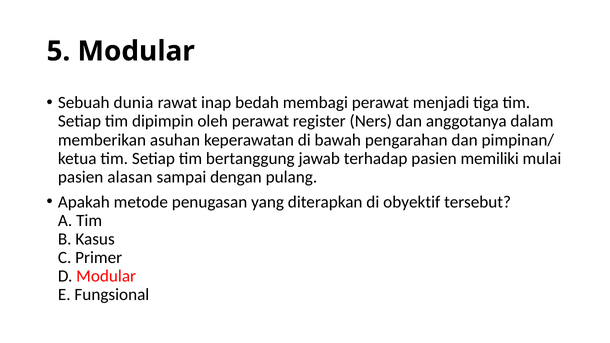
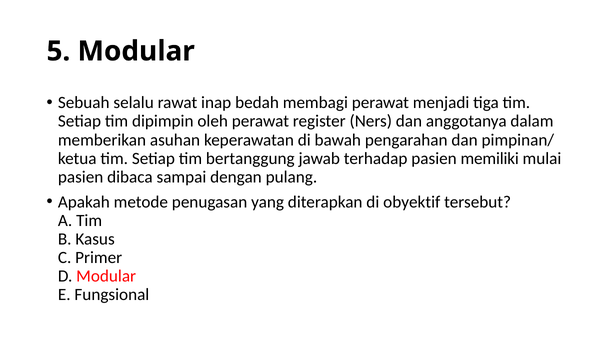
dunia: dunia -> selalu (134, 103)
alasan: alasan -> dibaca (130, 177)
